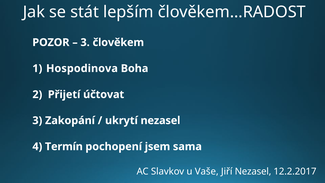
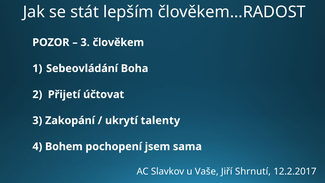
Hospodinova: Hospodinova -> Sebeovládání (82, 68)
ukrytí nezasel: nezasel -> talenty (160, 120)
Termín: Termín -> Bohem (64, 146)
Jiří Nezasel: Nezasel -> Shrnutí (253, 171)
